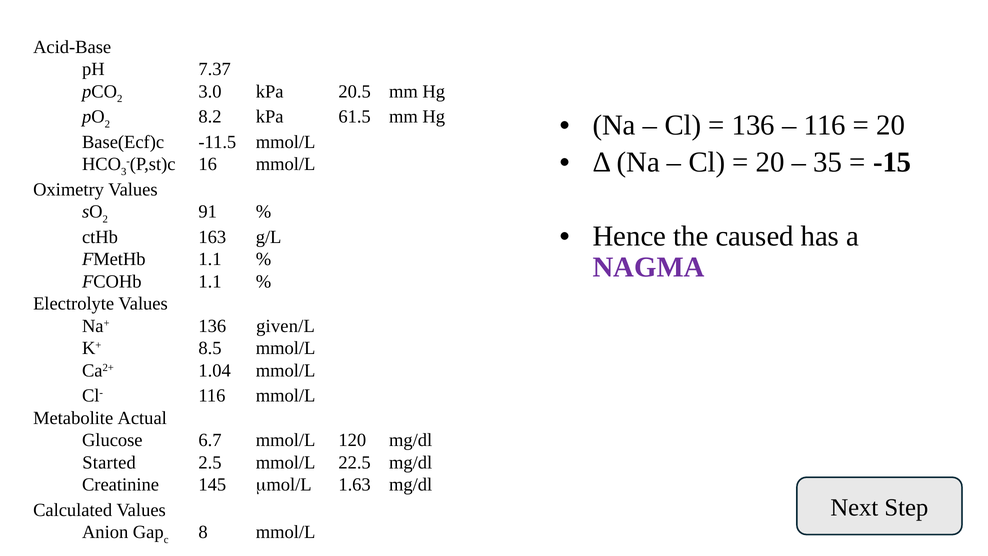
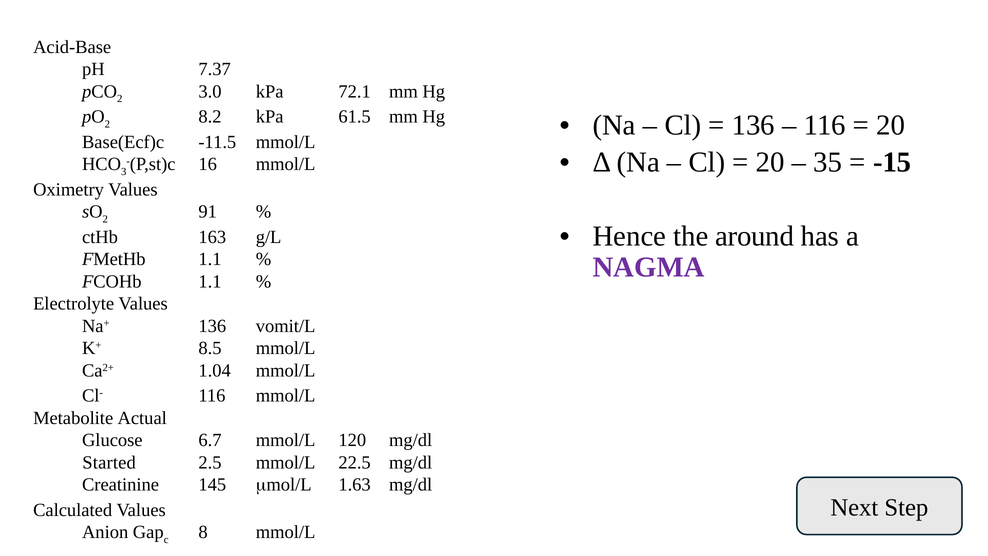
20.5: 20.5 -> 72.1 (355, 91)
caused: caused -> around (755, 236)
given/L: given/L -> vomit/L (286, 326)
